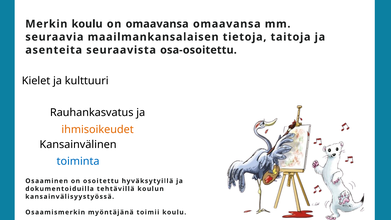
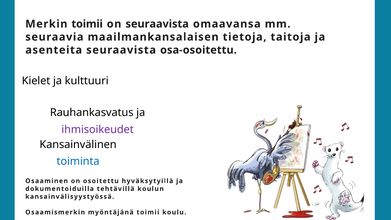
Merkin koulu: koulu -> toimii (87, 24)
on omaavansa: omaavansa -> seuraavista (157, 24)
ihmisoikeudet colour: orange -> purple (98, 129)
